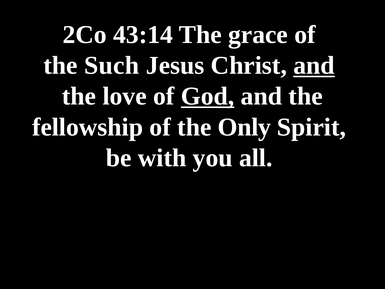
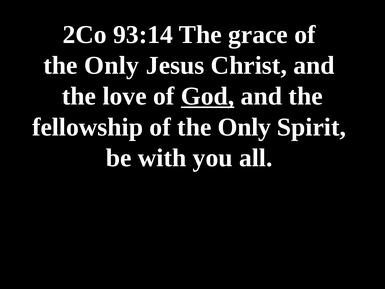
43:14: 43:14 -> 93:14 (143, 35)
Such: Such -> Only (112, 65)
and underline: present -> none (314, 65)
